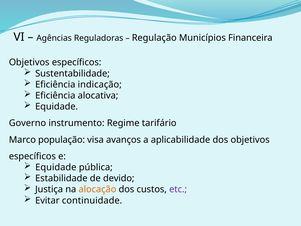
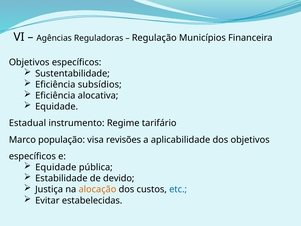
indicação: indicação -> subsídios (100, 84)
Governo: Governo -> Estadual (27, 123)
avanços: avanços -> revisões (124, 140)
etc colour: purple -> blue (178, 189)
continuidade: continuidade -> estabelecidas (92, 200)
